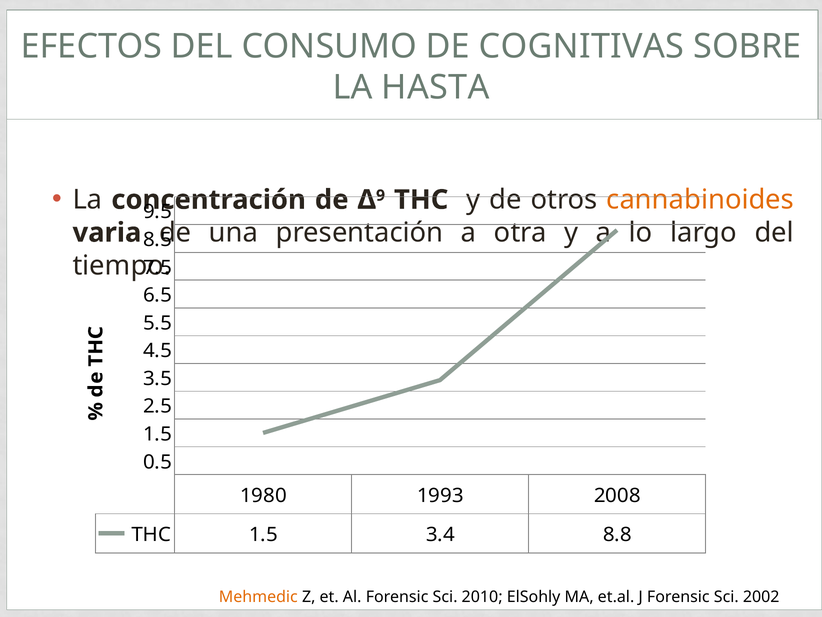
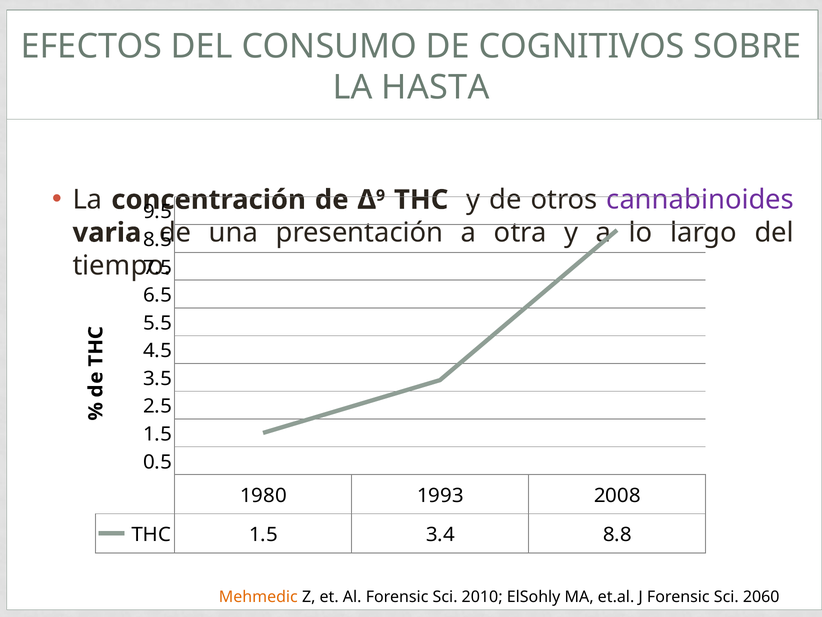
COGNITIVAS: COGNITIVAS -> COGNITIVOS (582, 46)
cannabinoides colour: orange -> purple (700, 200)
2002: 2002 -> 2060 (761, 596)
